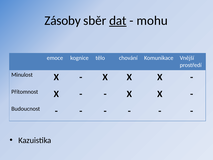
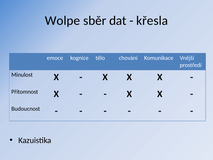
Zásoby: Zásoby -> Wolpe (62, 21)
dat underline: present -> none (118, 21)
mohu: mohu -> křesla (152, 21)
